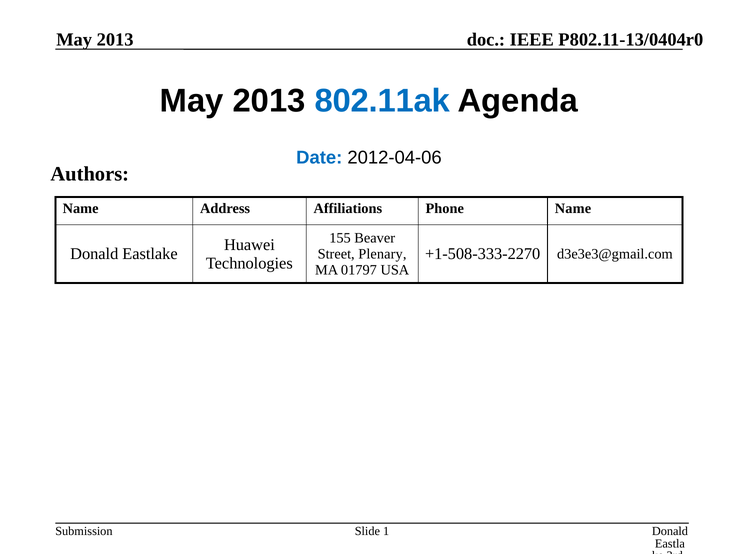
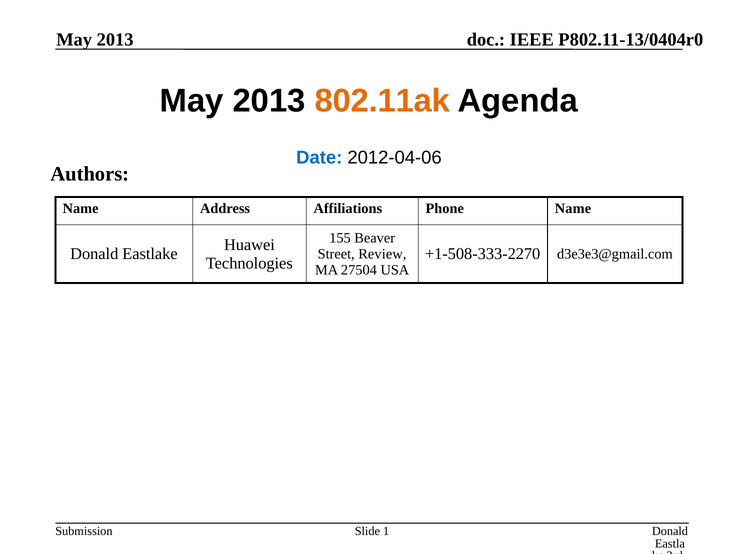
802.11ak colour: blue -> orange (382, 101)
Plenary: Plenary -> Review (382, 254)
01797: 01797 -> 27504 (359, 270)
